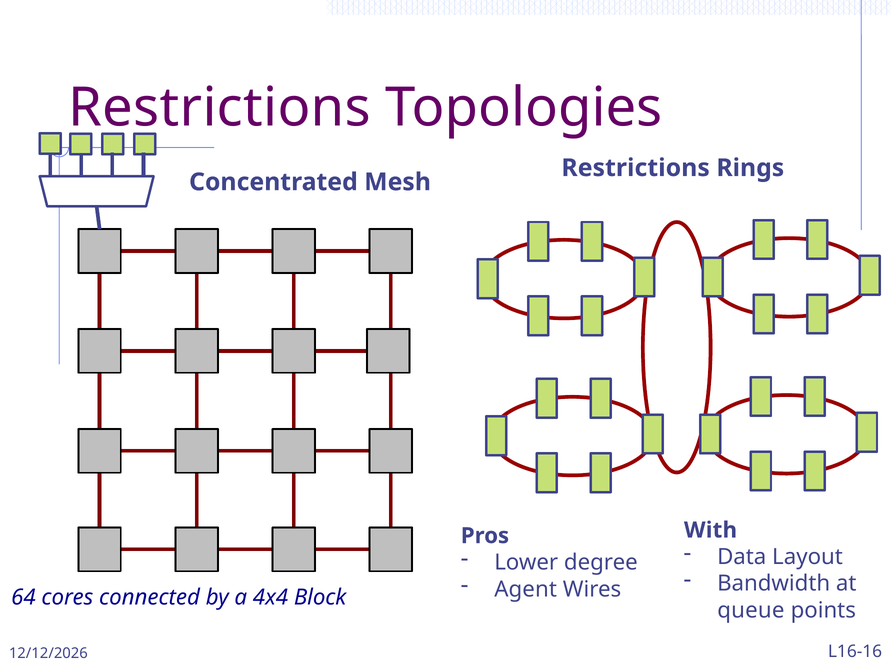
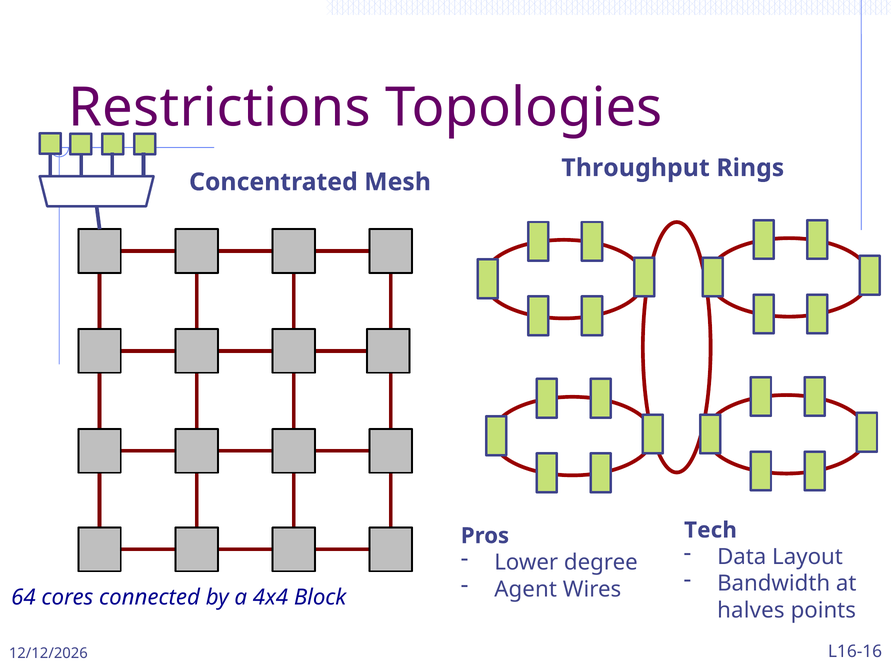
Restrictions: Restrictions -> Throughput (636, 168)
With: With -> Tech (710, 530)
queue: queue -> halves (751, 611)
